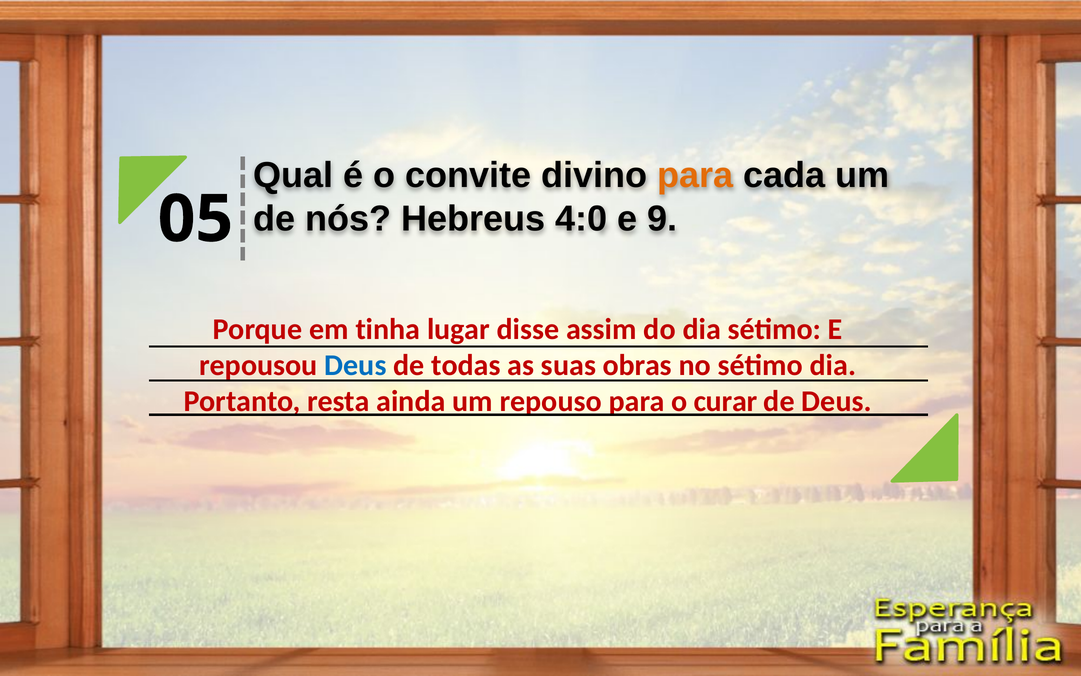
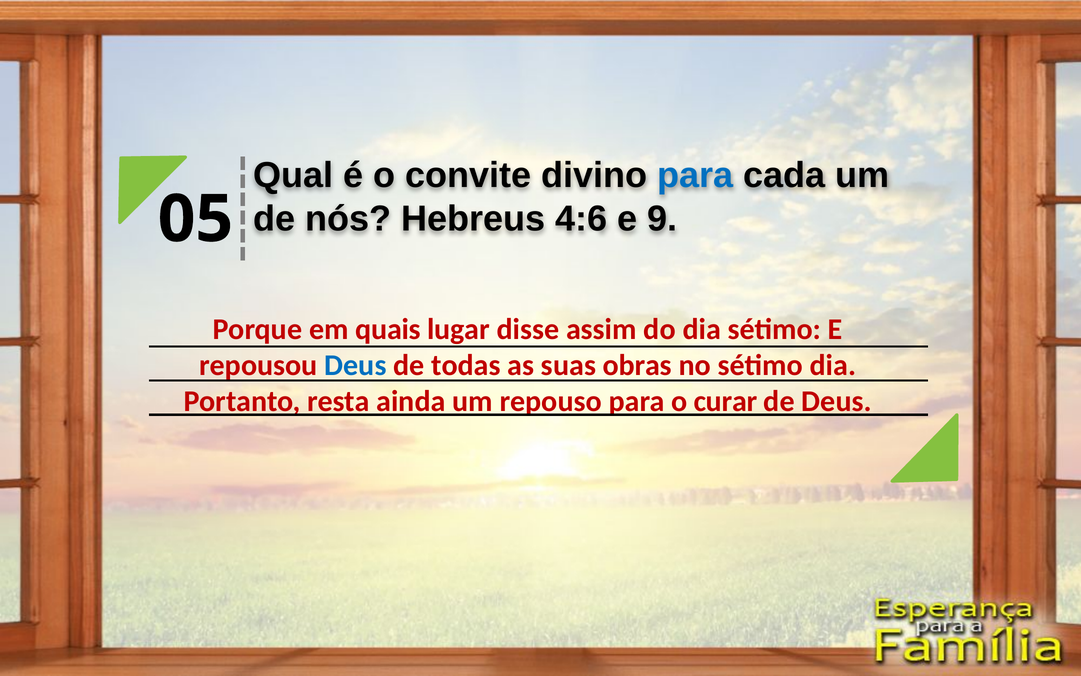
para colour: orange -> blue (695, 175)
4:0: 4:0 -> 4:6 (581, 219)
tinha: tinha -> quais (388, 329)
